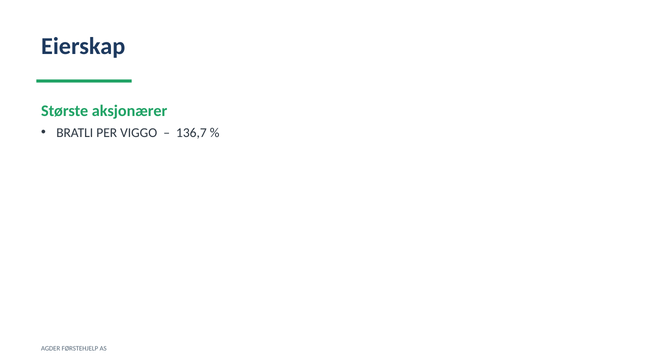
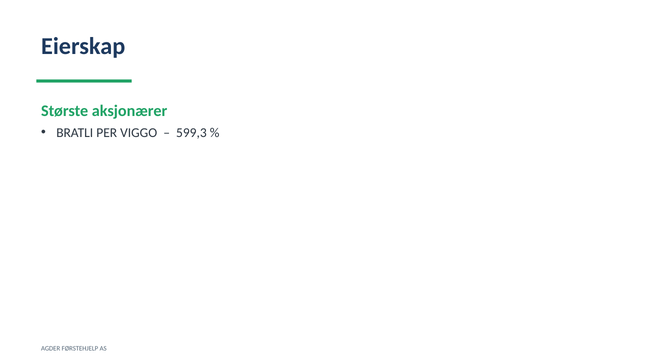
136,7: 136,7 -> 599,3 (191, 133)
